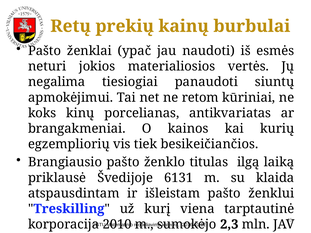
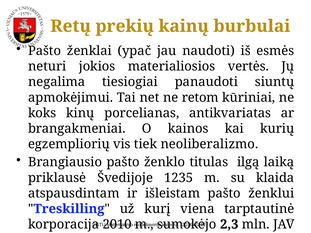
besikeičiančios: besikeičiančios -> neoliberalizmo (209, 144)
6131: 6131 -> 1235 (179, 178)
